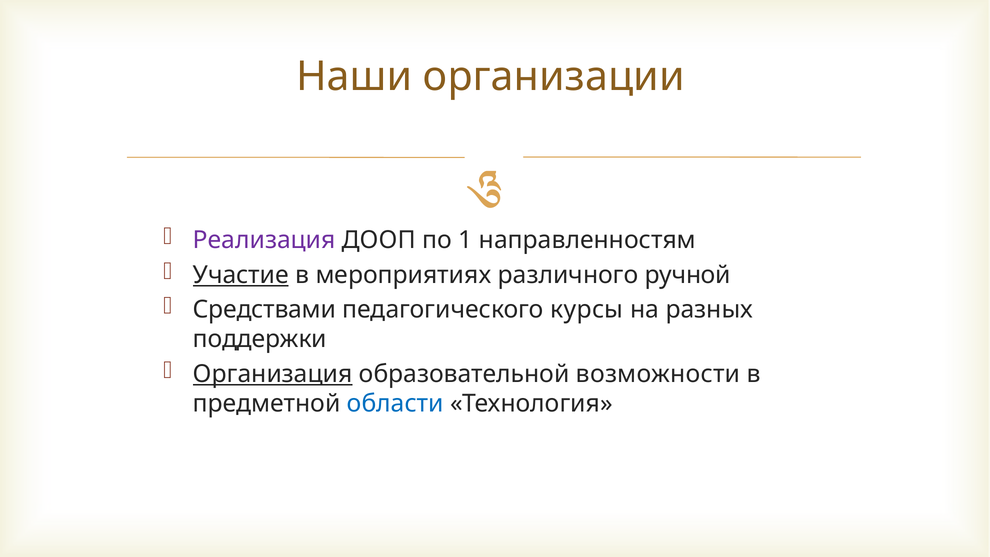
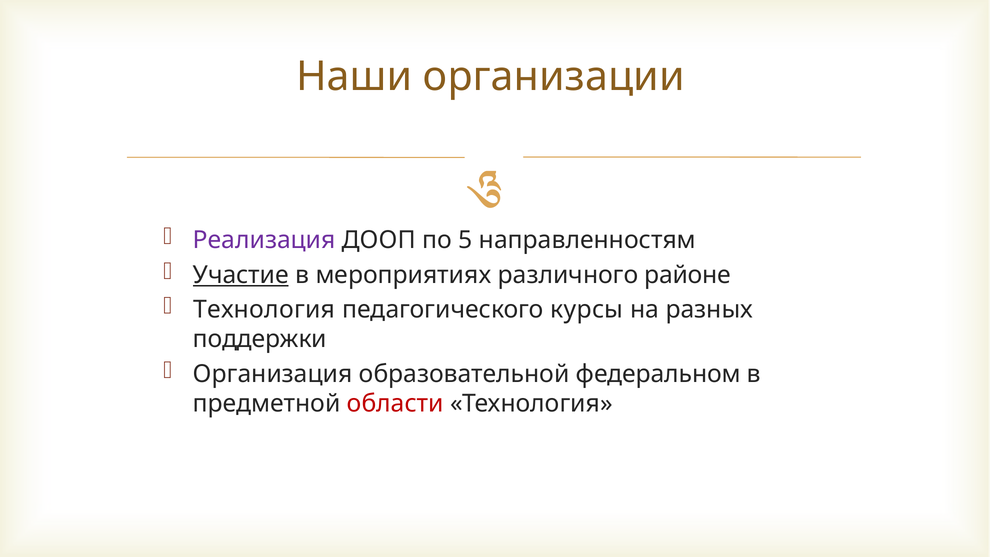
1: 1 -> 5 (465, 240)
ручной: ручной -> районе (688, 275)
Средствами: Средствами -> Технология (264, 309)
Организация underline: present -> none (273, 374)
возможности: возможности -> федеральном (658, 374)
области colour: blue -> red (395, 404)
